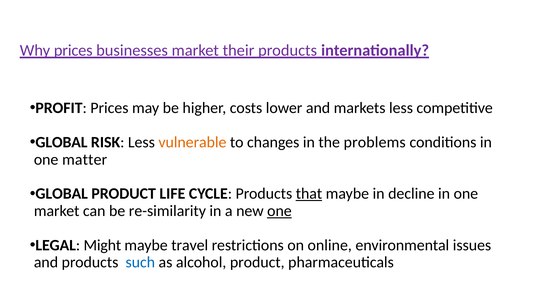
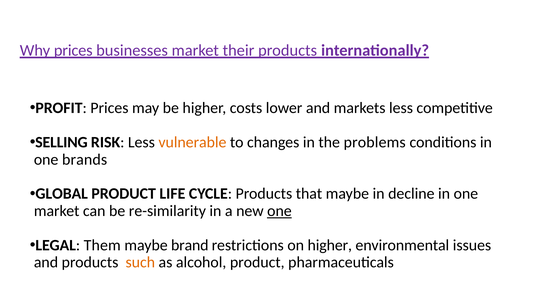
GLOBAL: GLOBAL -> SELLING (61, 142)
matter: matter -> brands (85, 159)
that underline: present -> none (309, 194)
Might: Might -> Them (102, 245)
travel: travel -> brand (190, 245)
on online: online -> higher (330, 245)
such colour: blue -> orange (140, 262)
